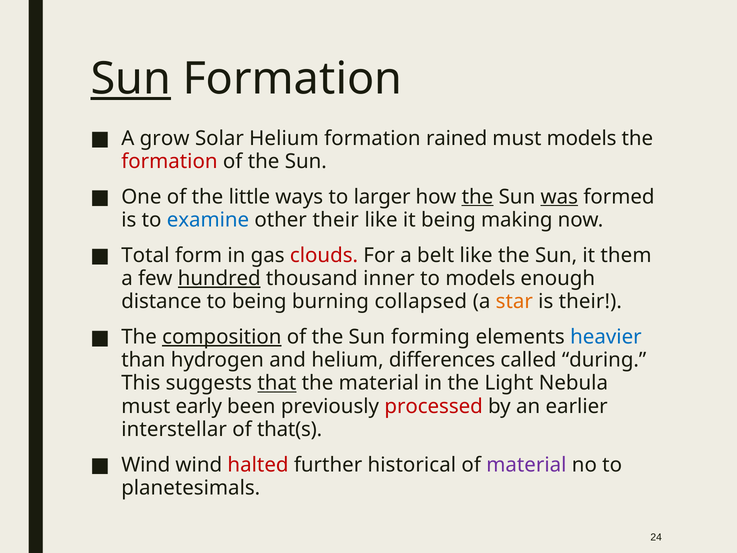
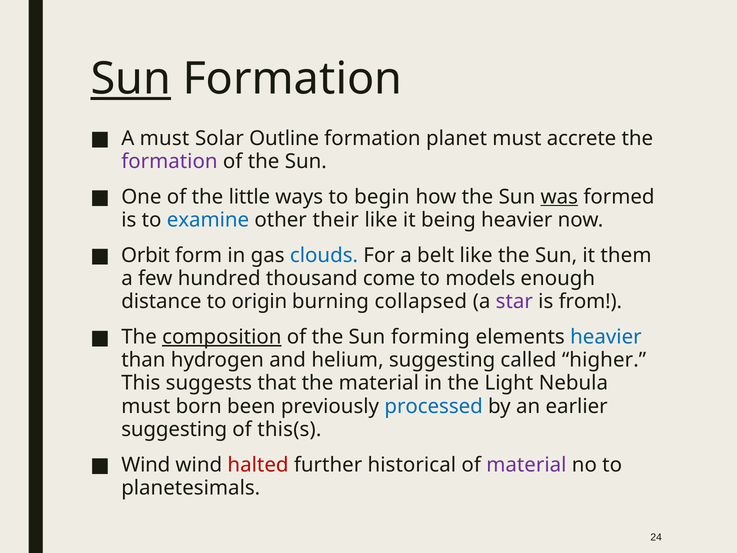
A grow: grow -> must (165, 138)
Solar Helium: Helium -> Outline (284, 138)
rained: rained -> planet (457, 138)
must models: models -> accrete (582, 138)
formation colour: red -> purple (169, 161)
larger: larger -> begin (382, 197)
the underline: present -> none (478, 197)
being making: making -> heavier (517, 220)
Total: Total -> Orbit (146, 255)
clouds colour: red -> blue (324, 255)
hundred underline: present -> none (219, 278)
inner: inner -> come (389, 278)
to being: being -> origin (259, 301)
star colour: orange -> purple (514, 301)
is their: their -> from (590, 301)
helium differences: differences -> suggesting (442, 360)
during: during -> higher (604, 360)
that underline: present -> none (277, 383)
early: early -> born (199, 406)
processed colour: red -> blue (434, 406)
interstellar: interstellar -> suggesting (174, 429)
that(s: that(s -> this(s (289, 429)
